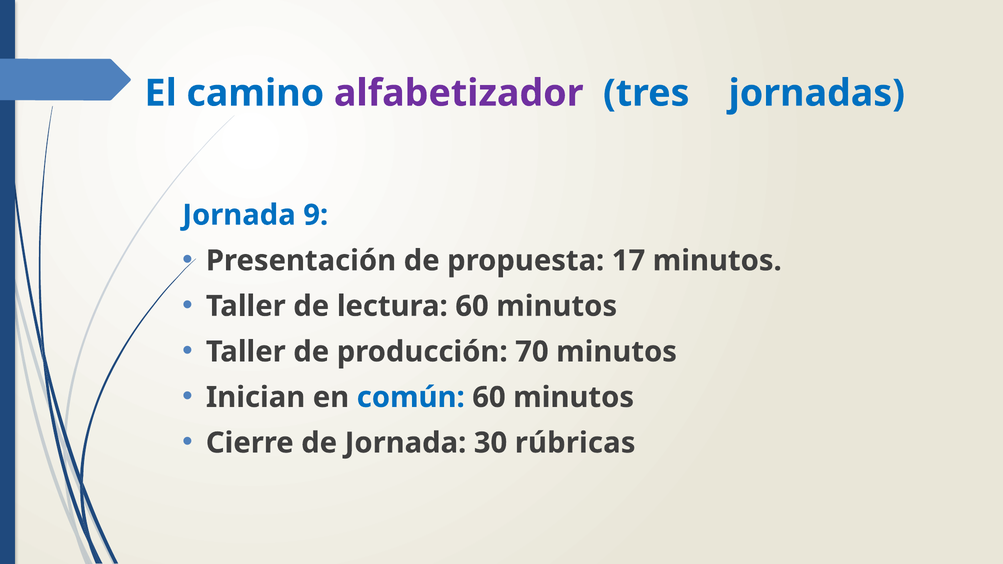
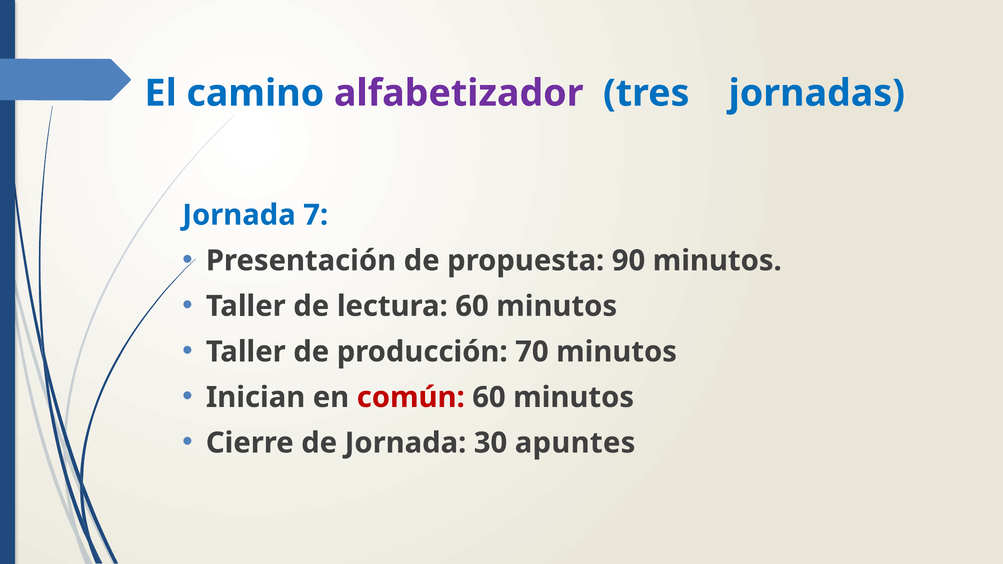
9: 9 -> 7 (316, 215)
17: 17 -> 90 (629, 261)
común colour: blue -> red (411, 397)
rúbricas: rúbricas -> apuntes (575, 443)
